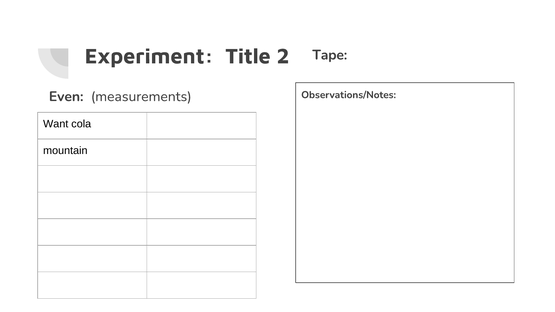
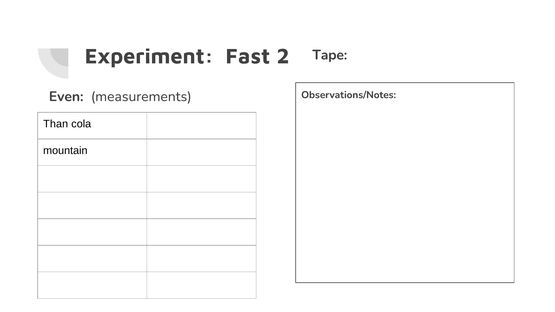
Title: Title -> Fast (248, 56)
Want: Want -> Than (56, 124)
